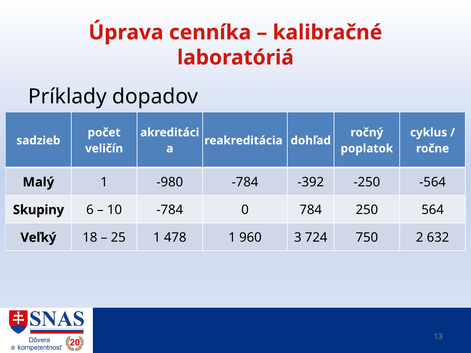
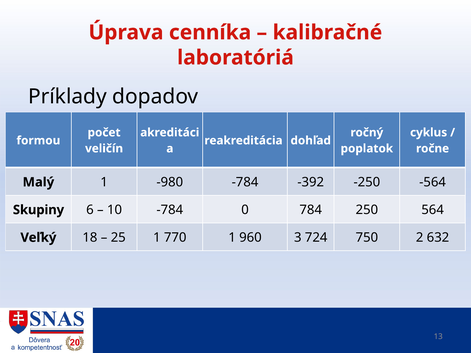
sadzieb: sadzieb -> formou (38, 141)
478: 478 -> 770 (175, 238)
